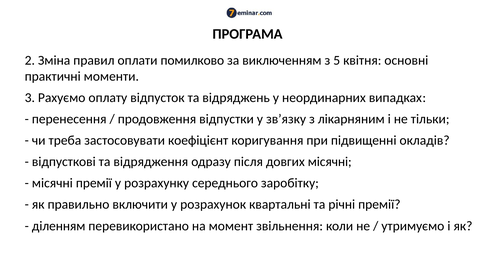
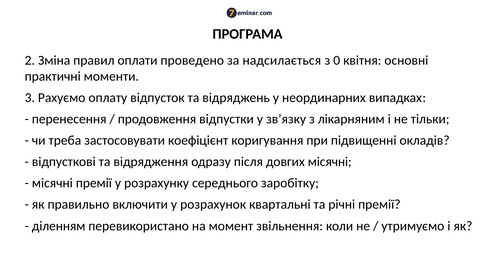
помилково: помилково -> проведено (192, 60)
виключенням: виключенням -> надсилається (282, 60)
5: 5 -> 0 (337, 60)
